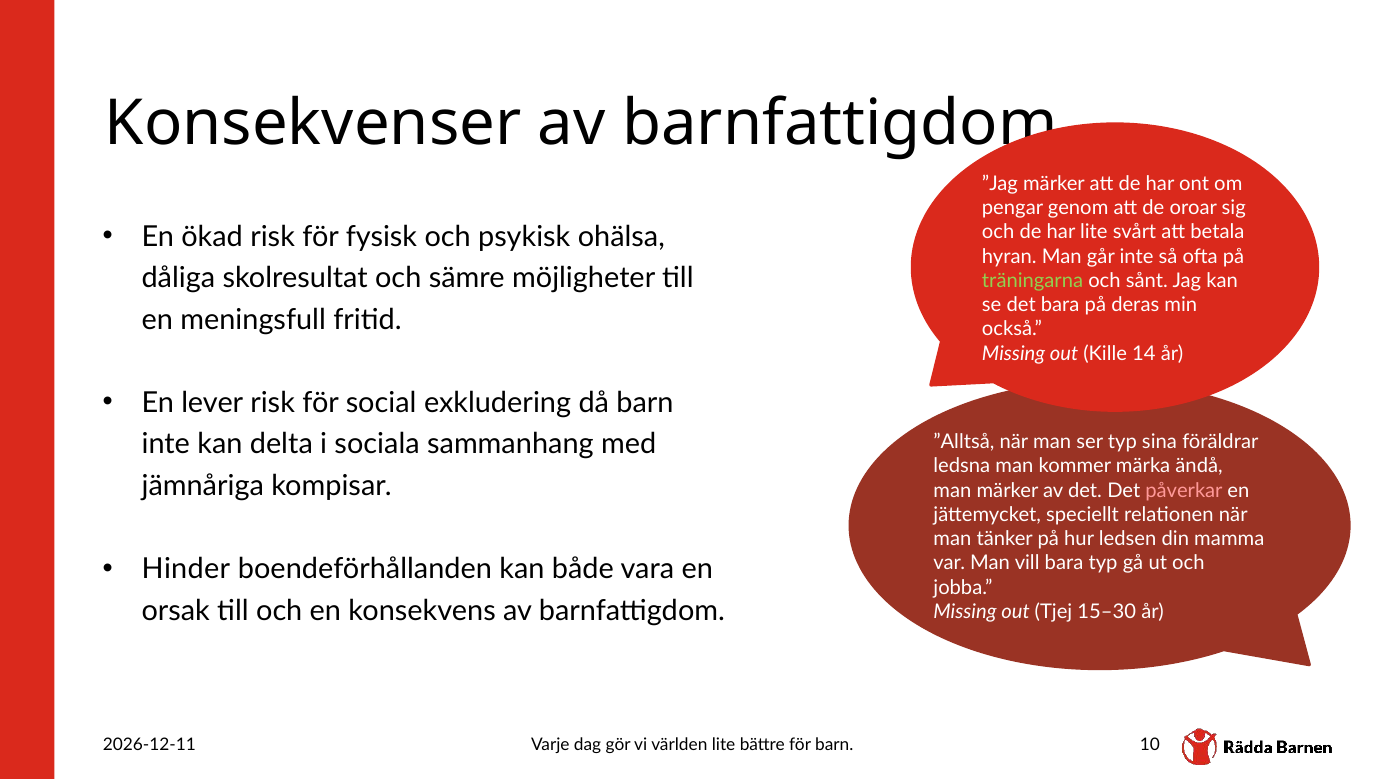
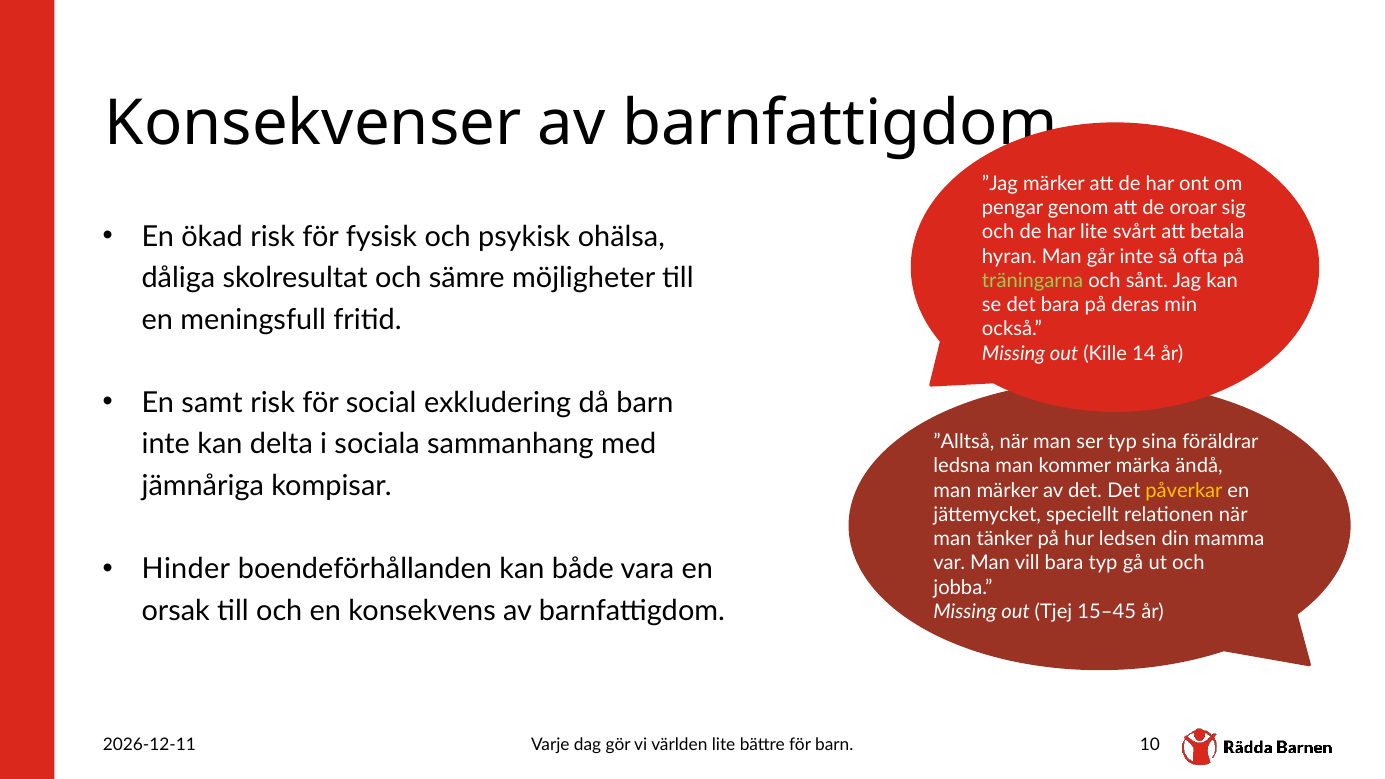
lever: lever -> samt (212, 403)
påverkar colour: pink -> yellow (1184, 490)
15–30: 15–30 -> 15–45 (1107, 612)
